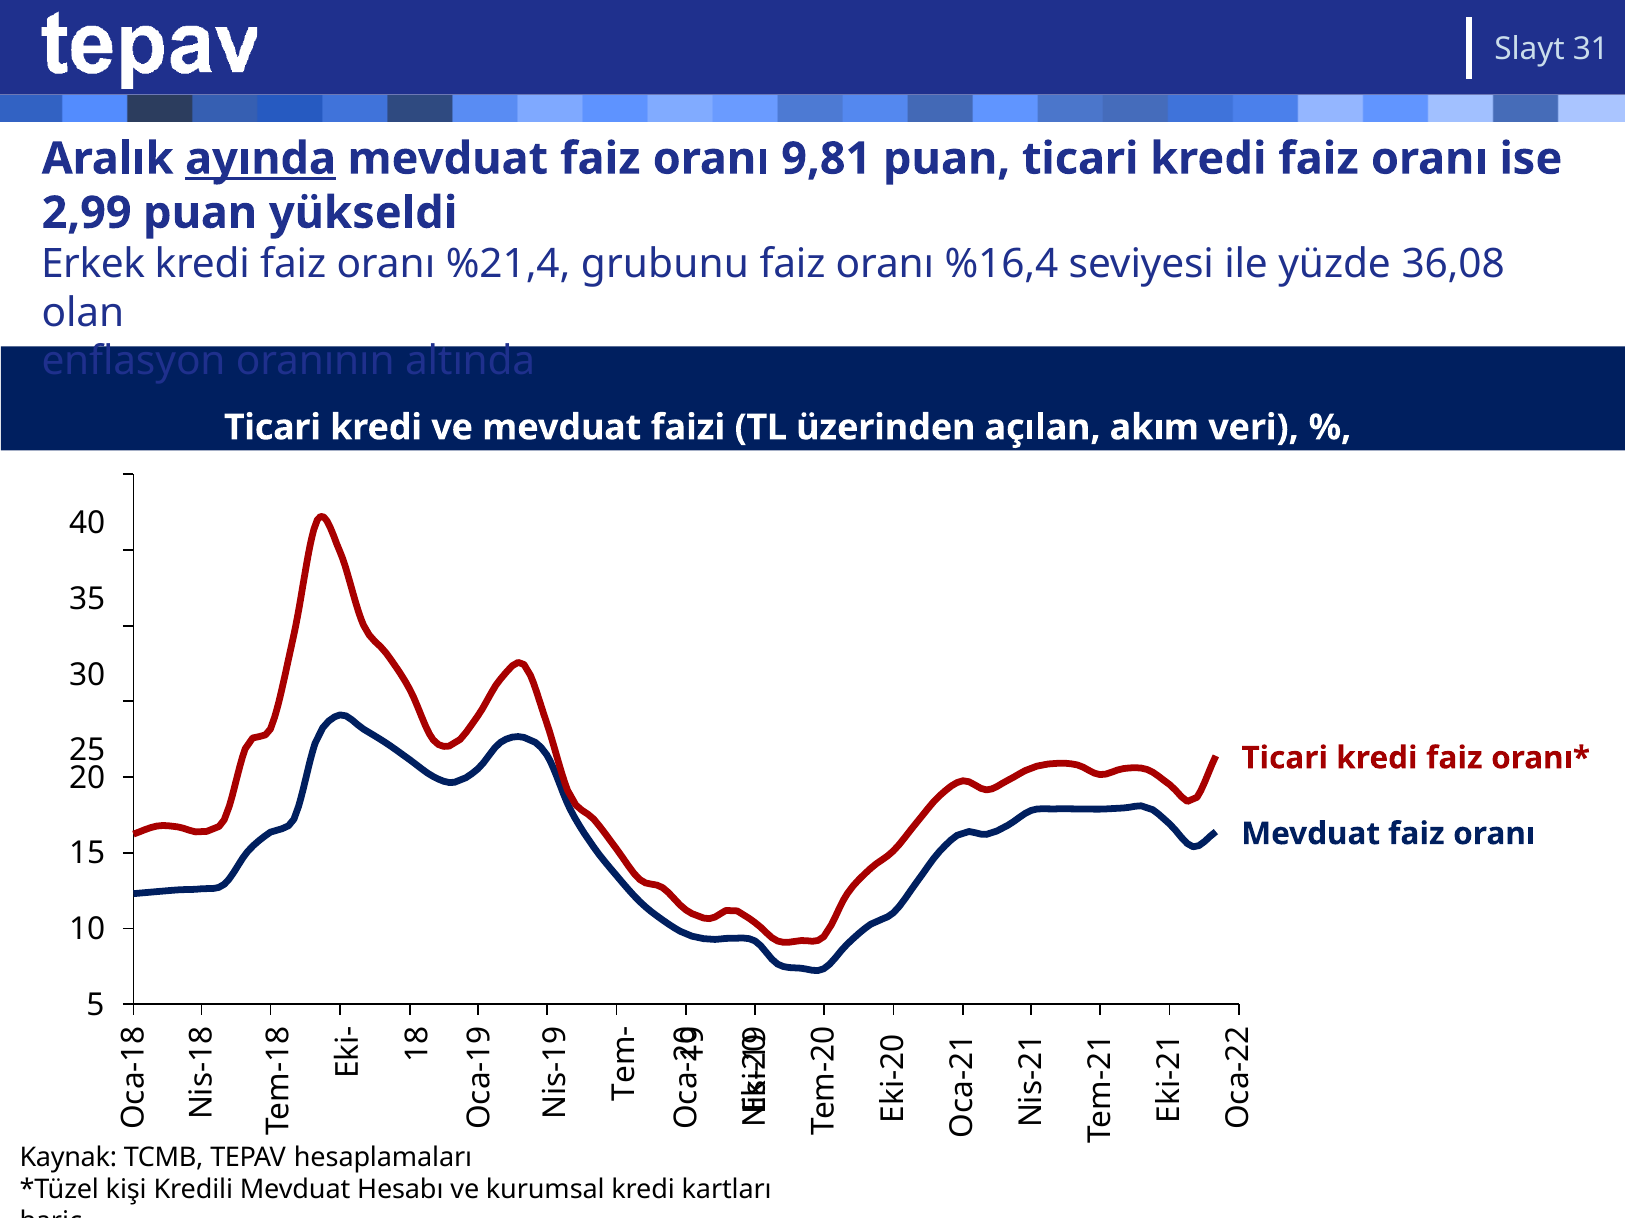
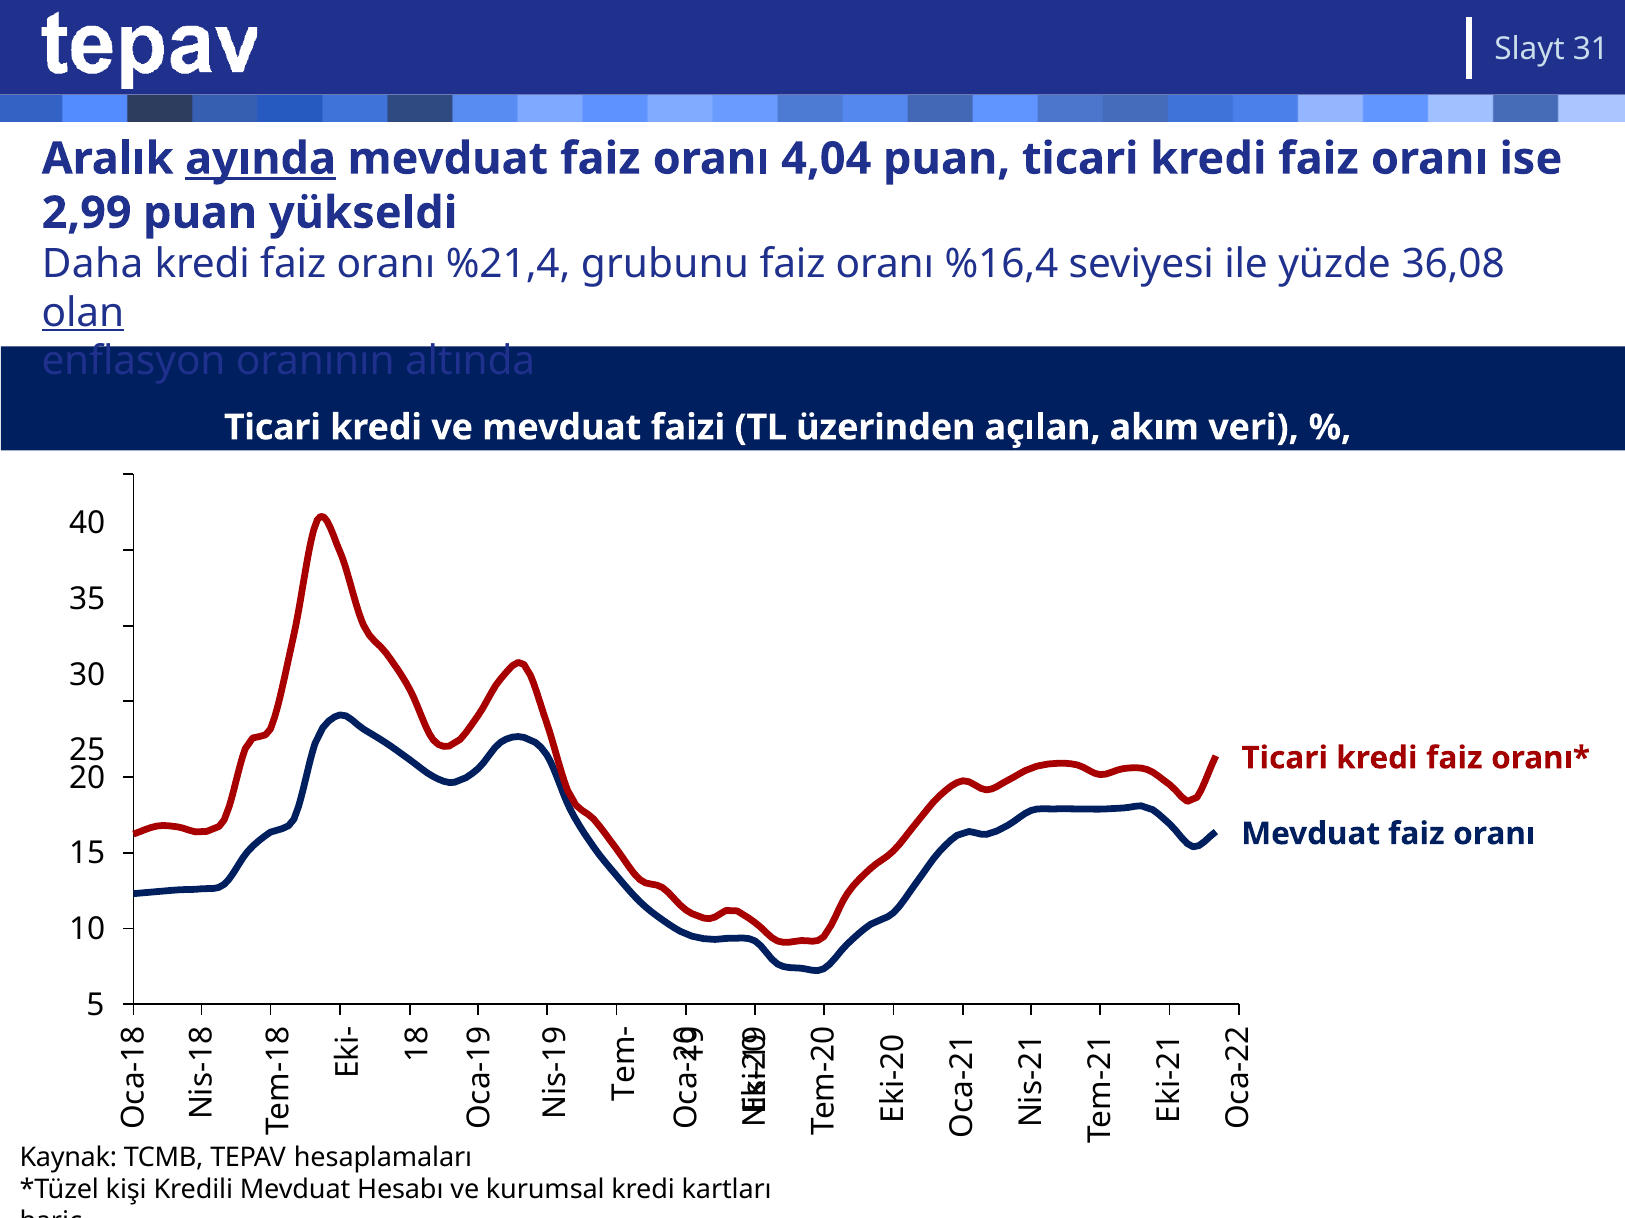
9,81: 9,81 -> 4,04 (826, 159)
Erkek: Erkek -> Daha (93, 264)
olan underline: none -> present (83, 313)
